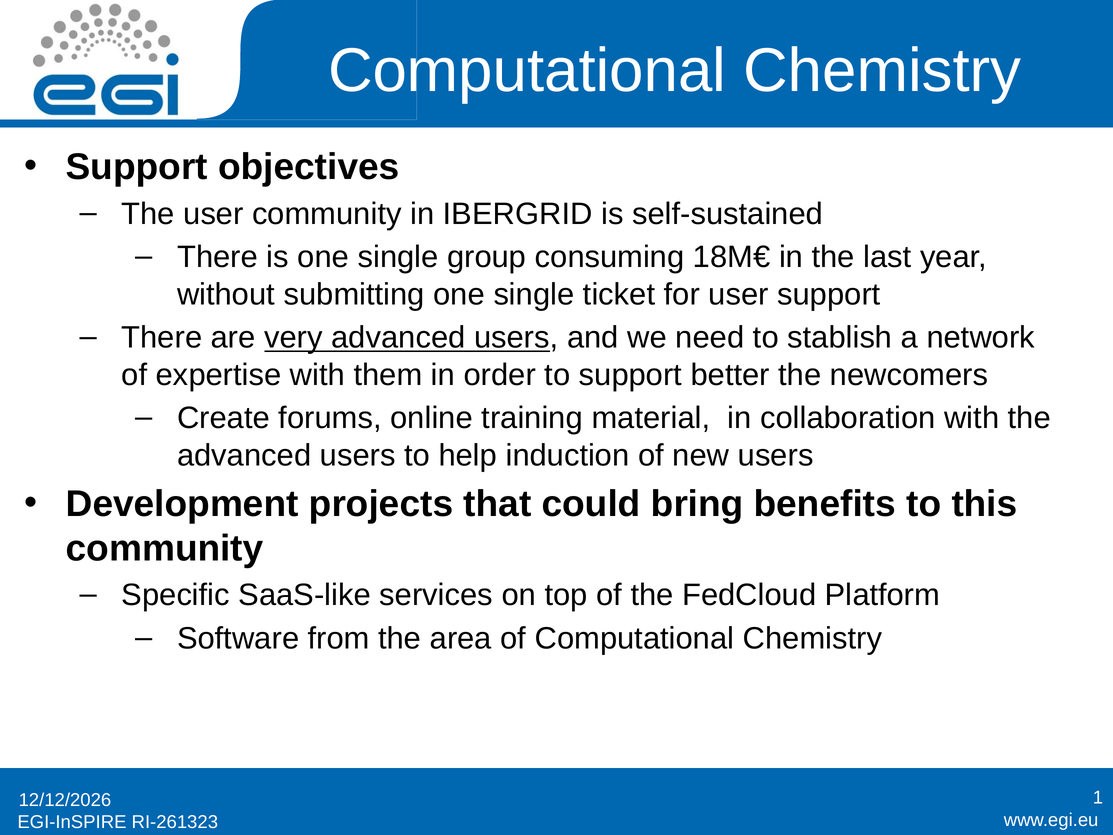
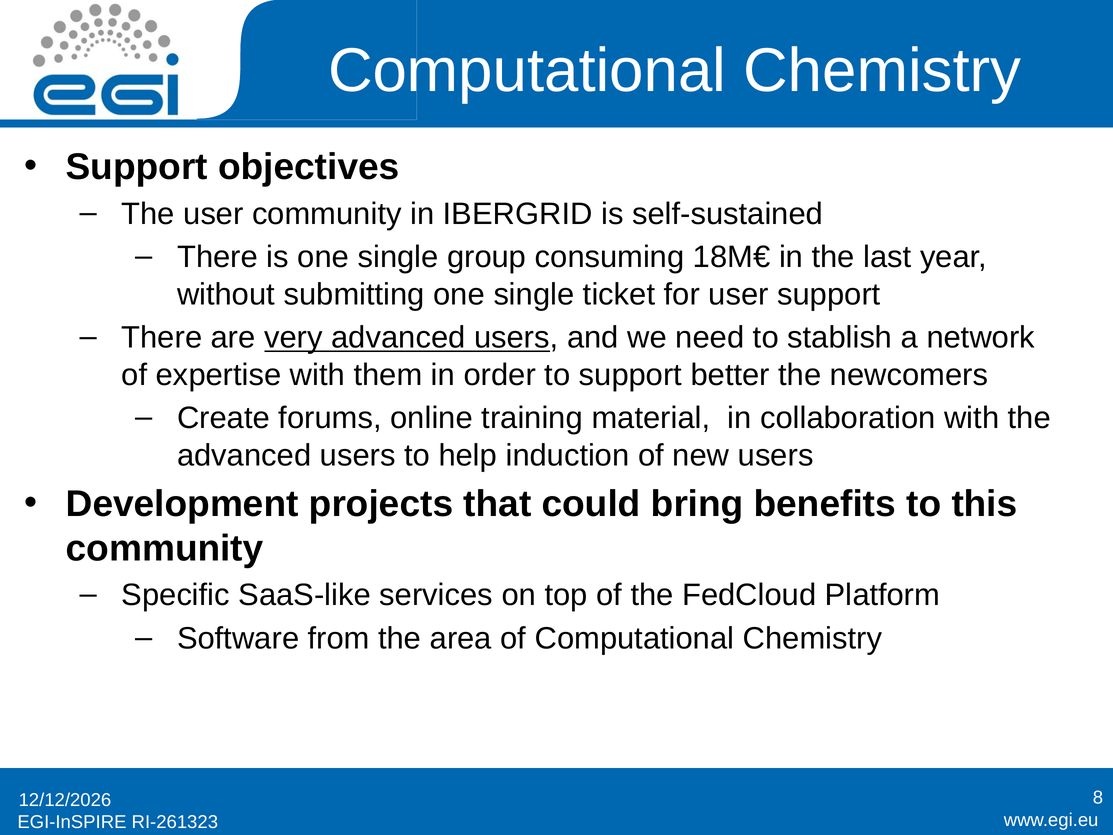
1: 1 -> 8 (1098, 797)
